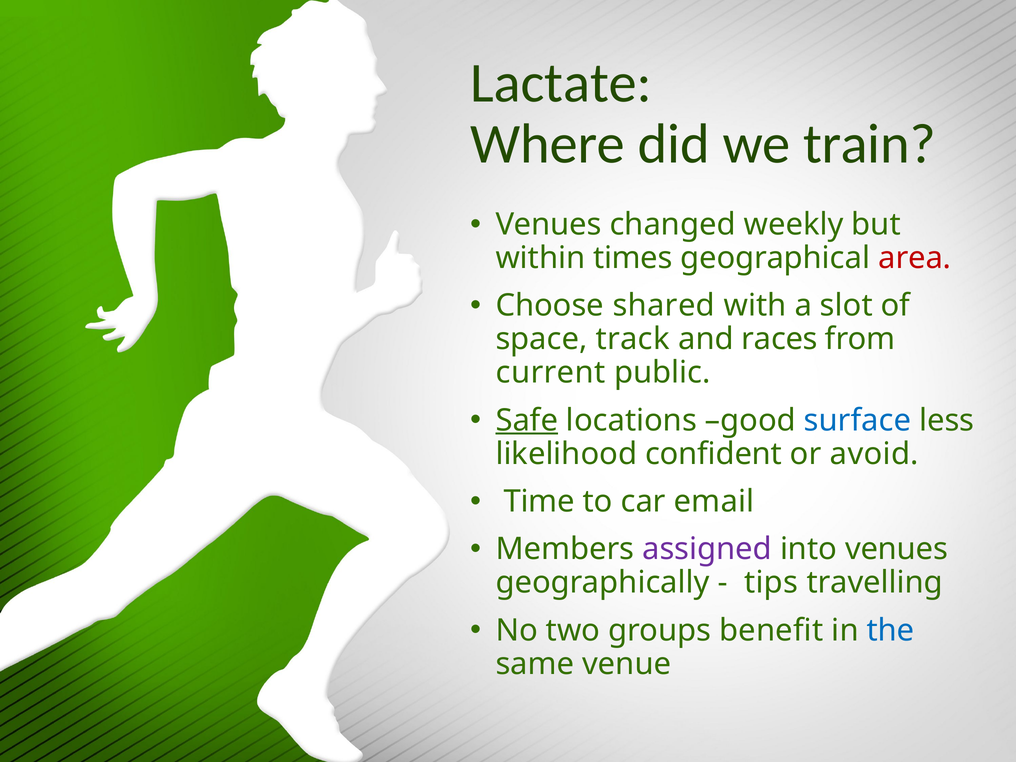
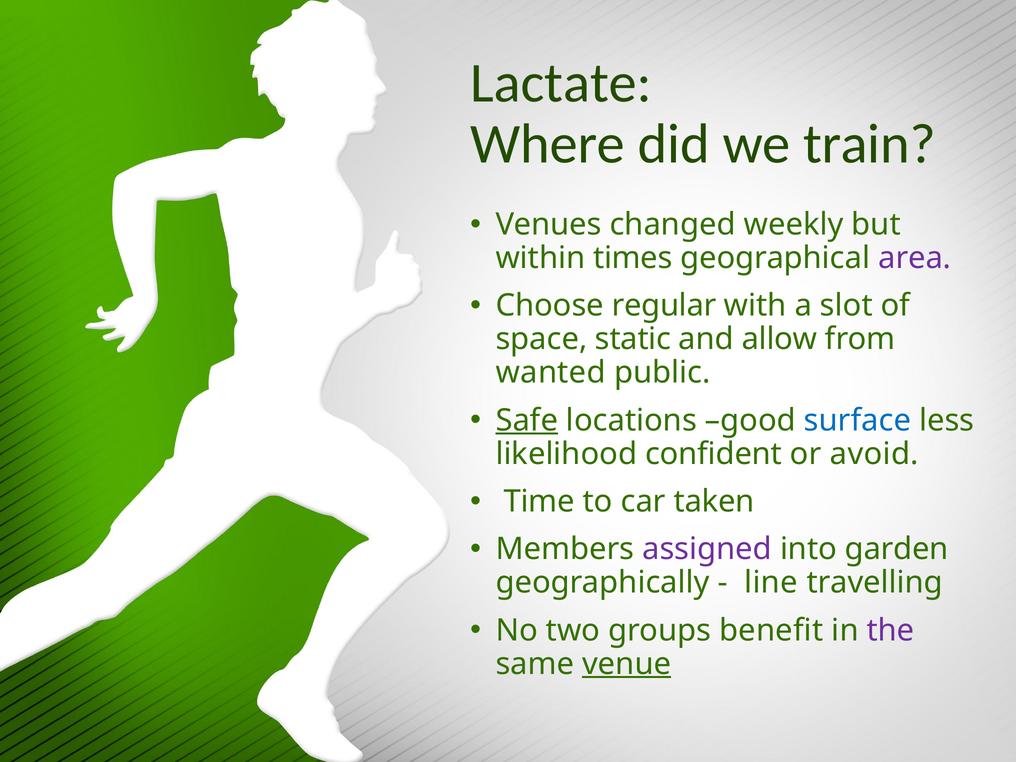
area colour: red -> purple (915, 258)
shared: shared -> regular (664, 306)
track: track -> static (633, 339)
races: races -> allow (780, 339)
current: current -> wanted (551, 373)
email: email -> taken (714, 501)
into venues: venues -> garden (897, 549)
tips: tips -> line (771, 583)
the colour: blue -> purple (891, 630)
venue underline: none -> present (627, 664)
